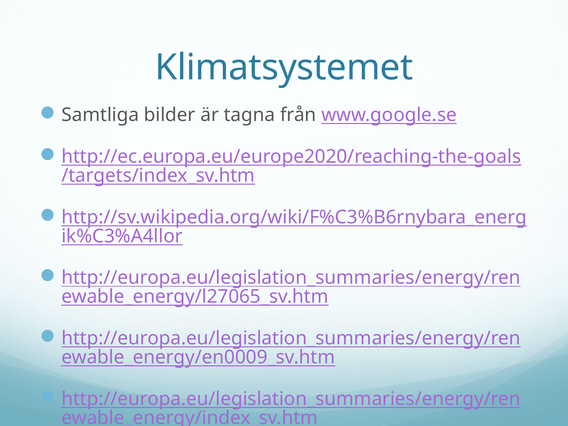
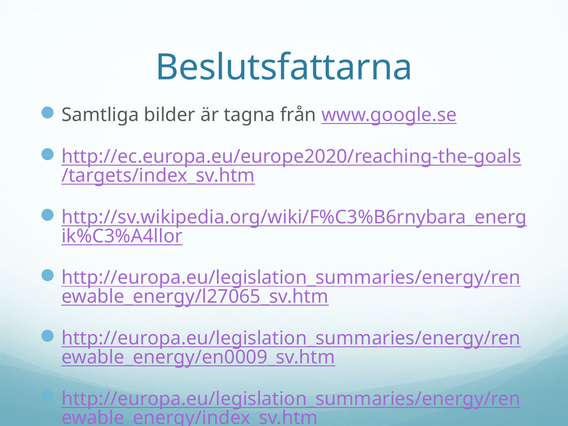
Klimatsystemet: Klimatsystemet -> Beslutsfattarna (284, 68)
